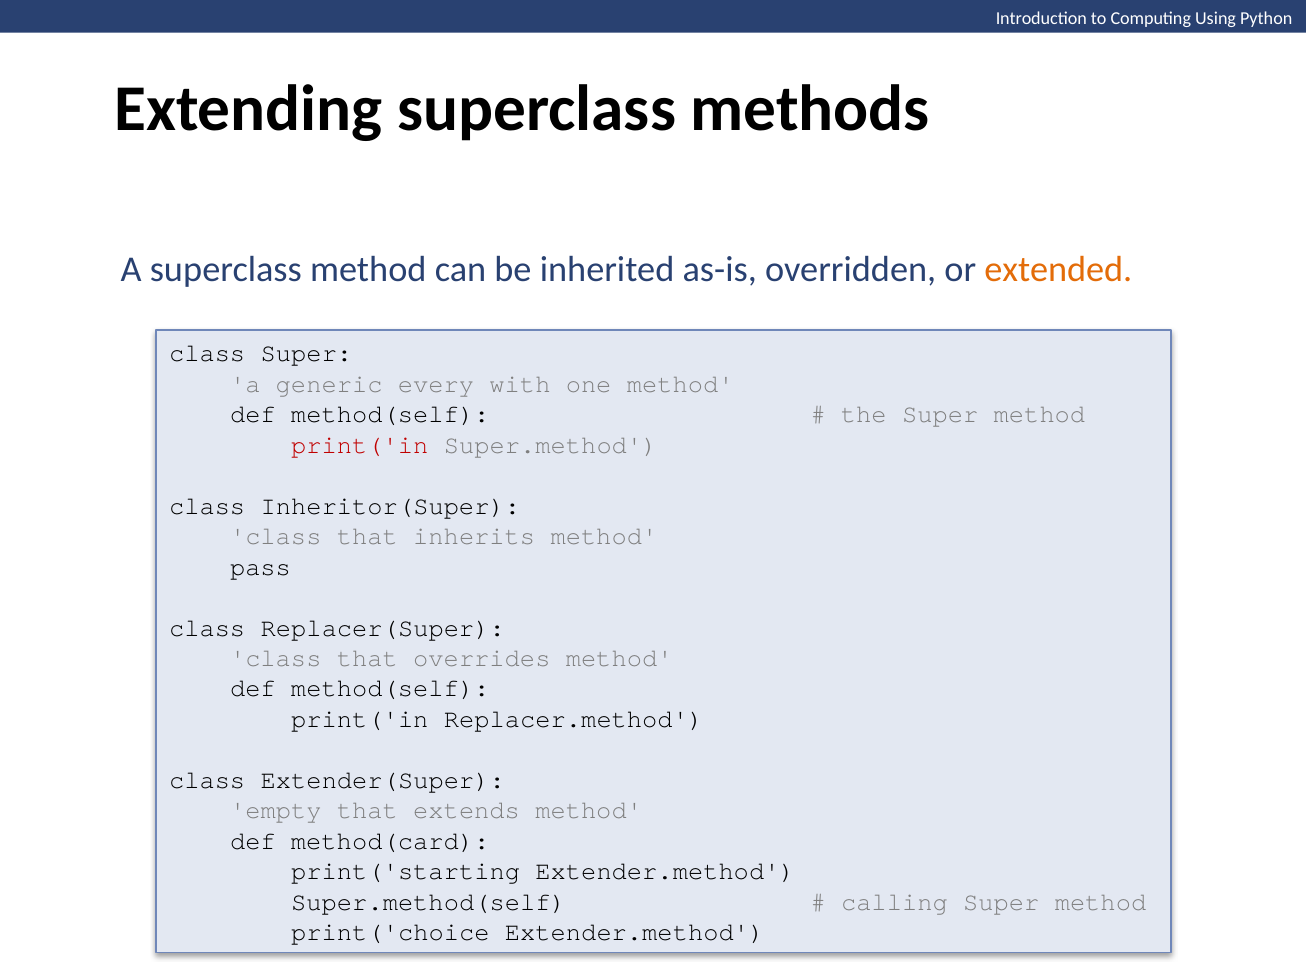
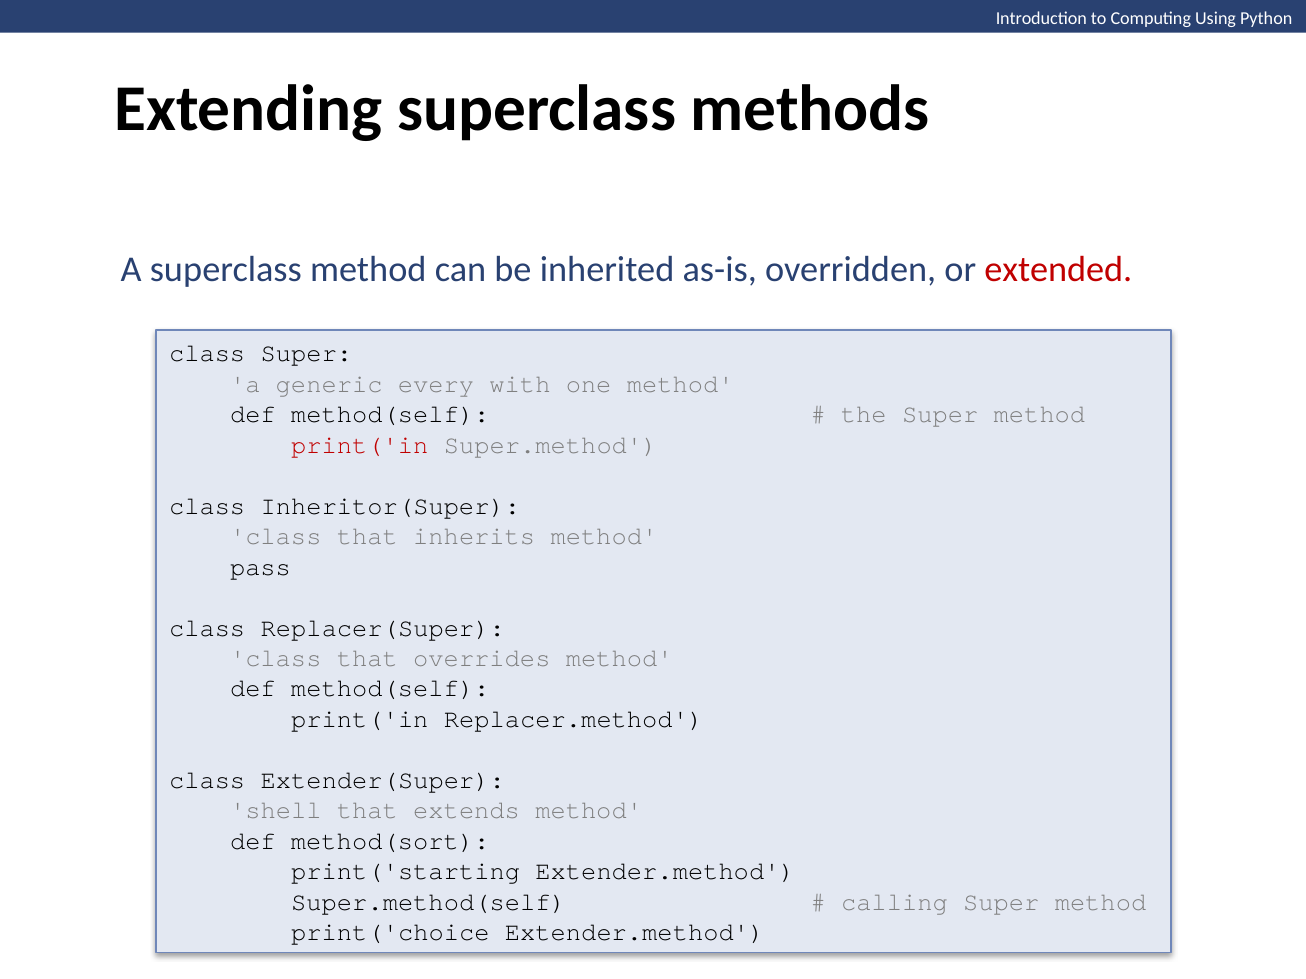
extended colour: orange -> red (1058, 270)
empty: empty -> shell (276, 811)
method(card: method(card -> method(sort (390, 841)
